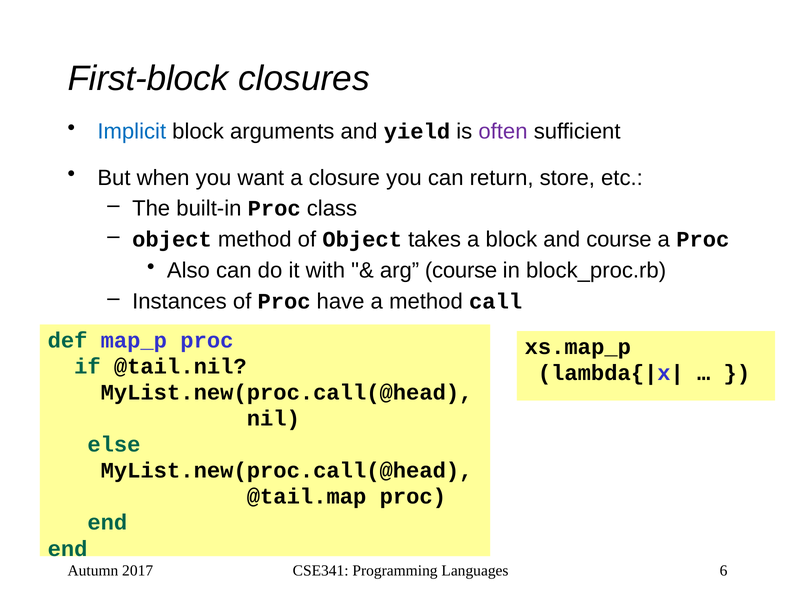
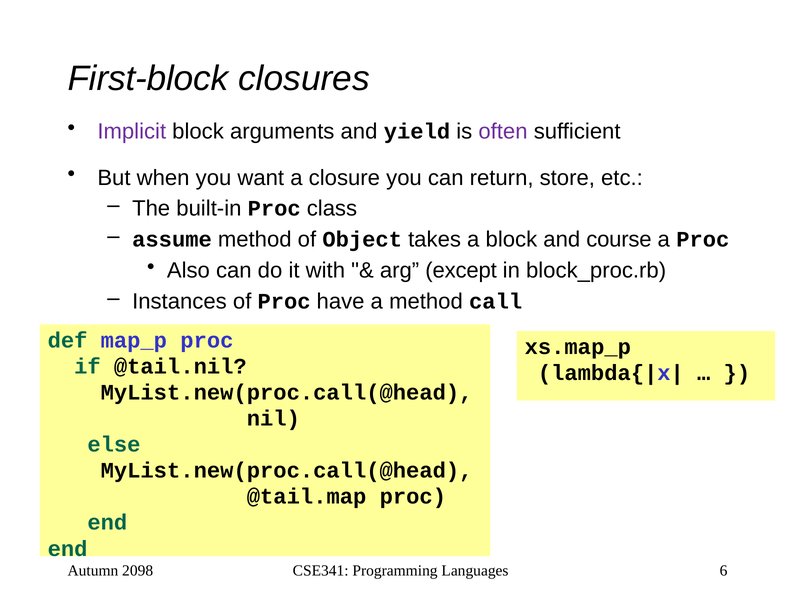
Implicit colour: blue -> purple (132, 131)
object: object -> assume (172, 240)
arg course: course -> except (461, 271)
2017: 2017 -> 2098 (138, 571)
